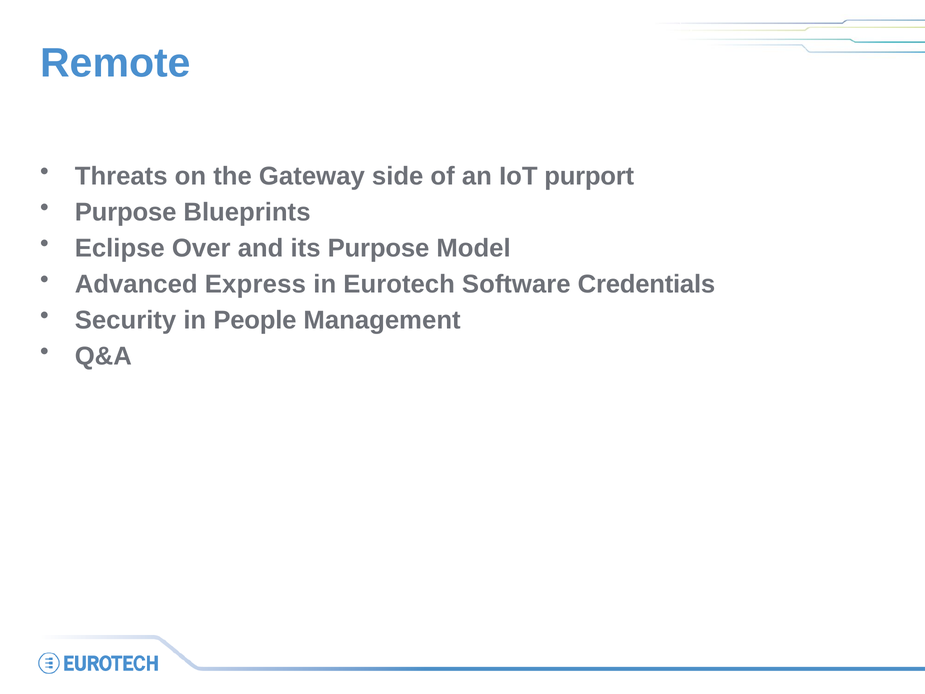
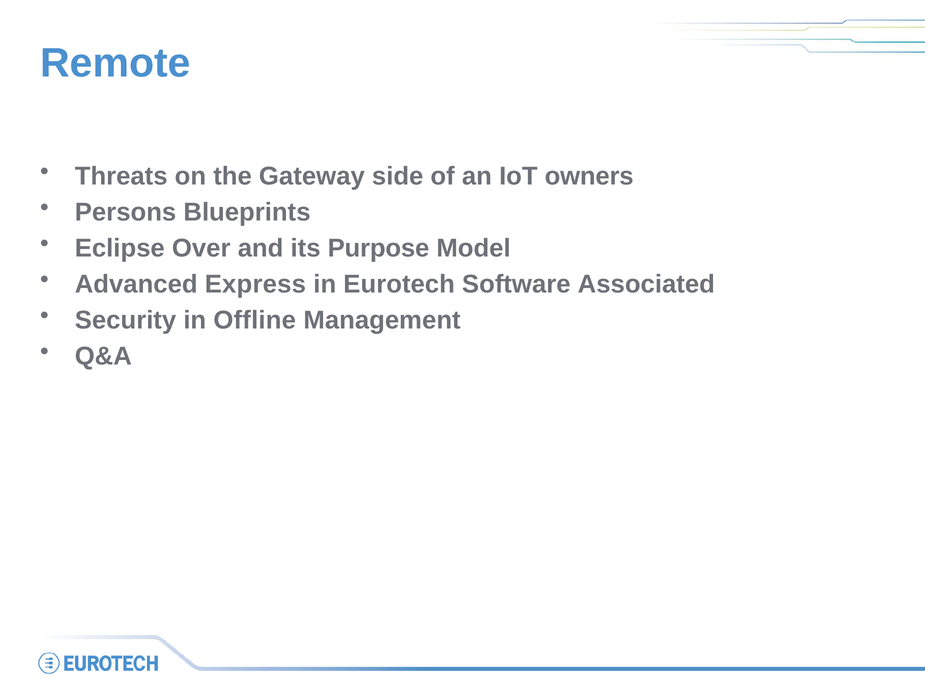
purport: purport -> owners (589, 176)
Purpose: Purpose -> Persons (126, 212)
Credentials: Credentials -> Associated (646, 284)
People: People -> Offline (255, 320)
